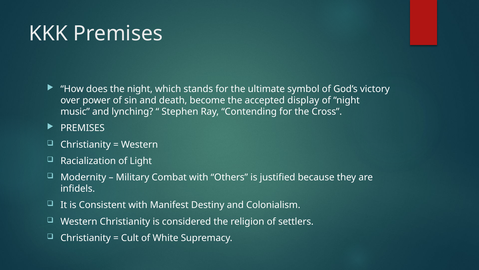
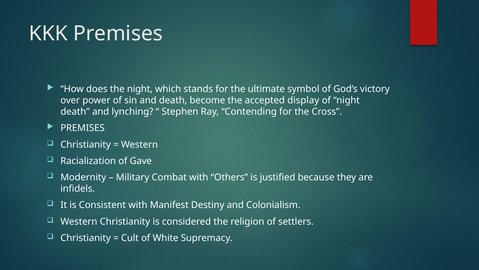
music: music -> death (75, 112)
Light: Light -> Gave (141, 161)
